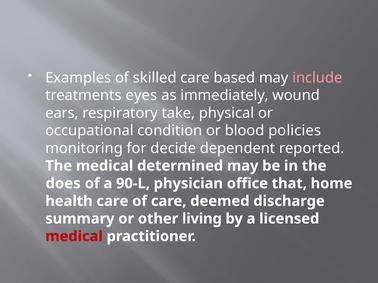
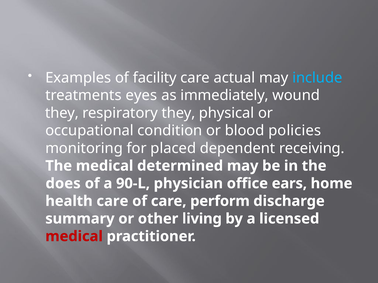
skilled: skilled -> facility (155, 78)
based: based -> actual (234, 78)
include colour: pink -> light blue (317, 78)
ears: ears -> they (62, 113)
respiratory take: take -> they (178, 113)
decide: decide -> placed (173, 148)
reported: reported -> receiving (312, 148)
that: that -> ears (289, 184)
deemed: deemed -> perform (220, 201)
